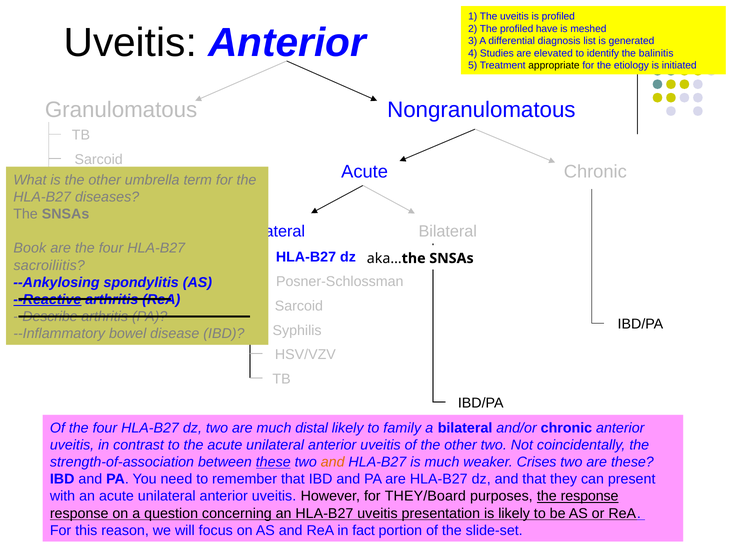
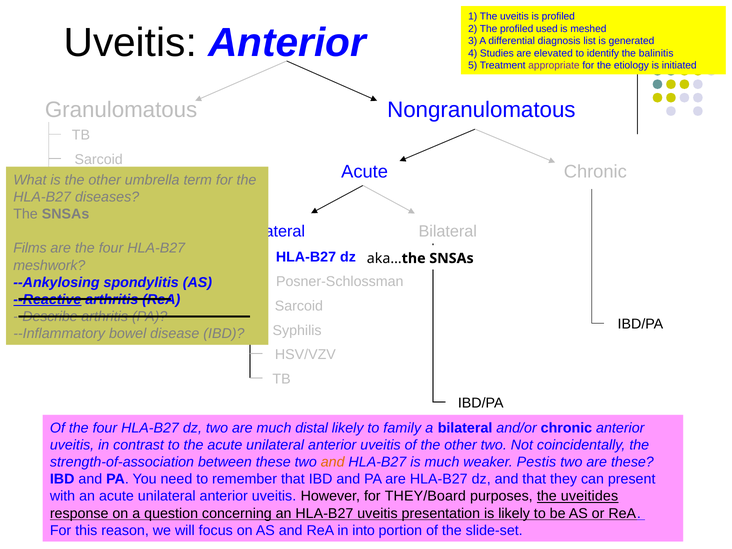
have: have -> used (547, 29)
appropriate colour: black -> purple (554, 65)
Book: Book -> Films (30, 248)
sacroiliitis: sacroiliitis -> meshwork (49, 265)
these underline: present -> none (273, 462)
Crises: Crises -> Pestis (536, 462)
the response: response -> uveitides (590, 496)
fact: fact -> into (364, 530)
